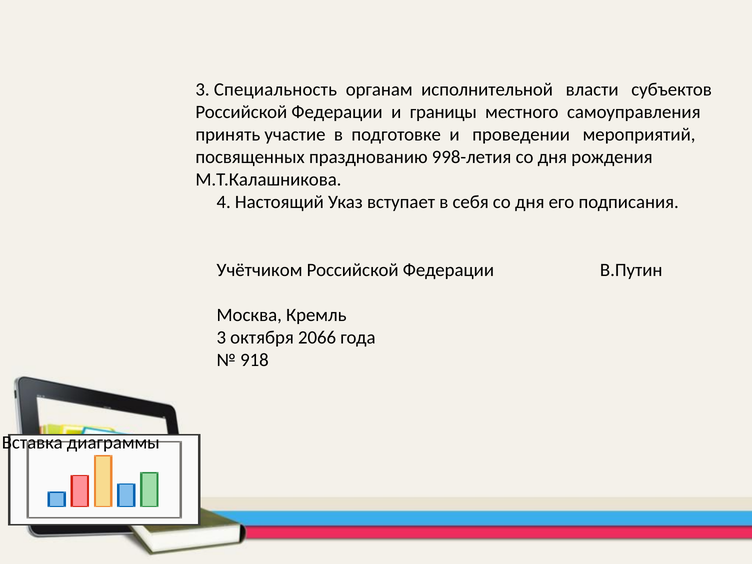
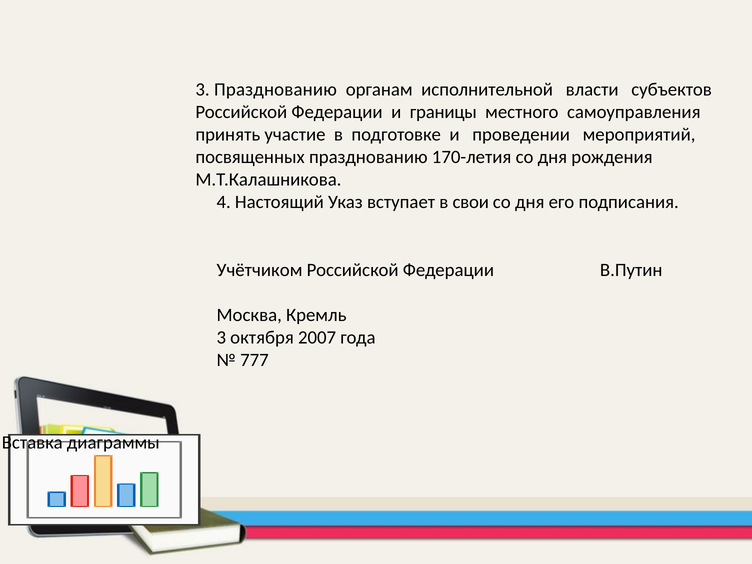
3 Специальность: Специальность -> Празднованию (275, 89)
998-летия: 998-летия -> 170-летия (472, 157)
себя: себя -> свои (471, 202)
2066: 2066 -> 2007 (317, 338)
918: 918 -> 777 (254, 360)
